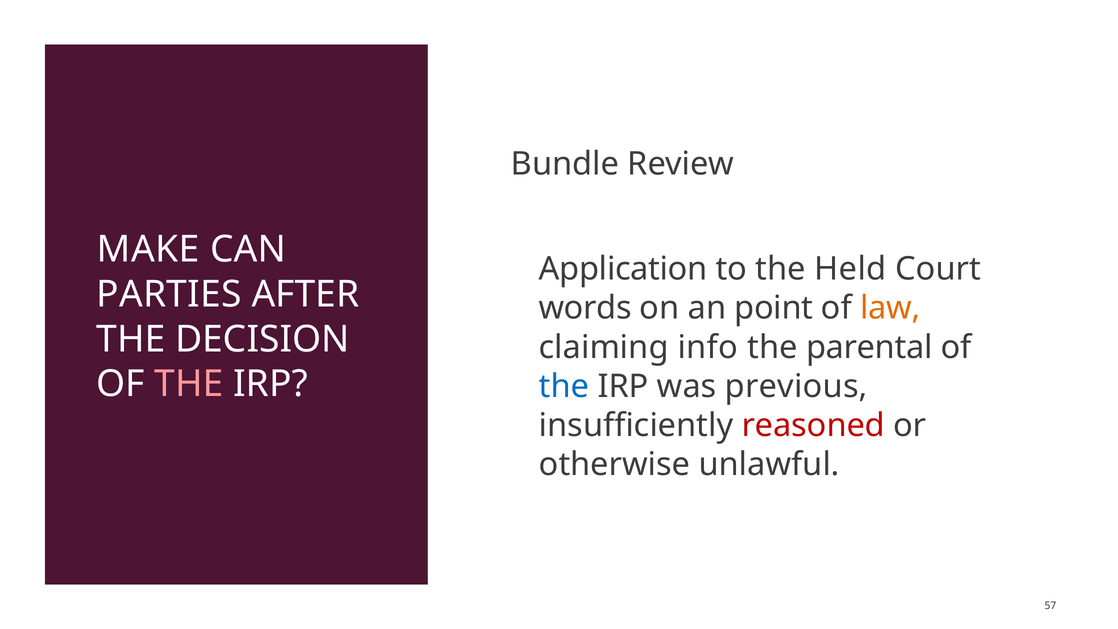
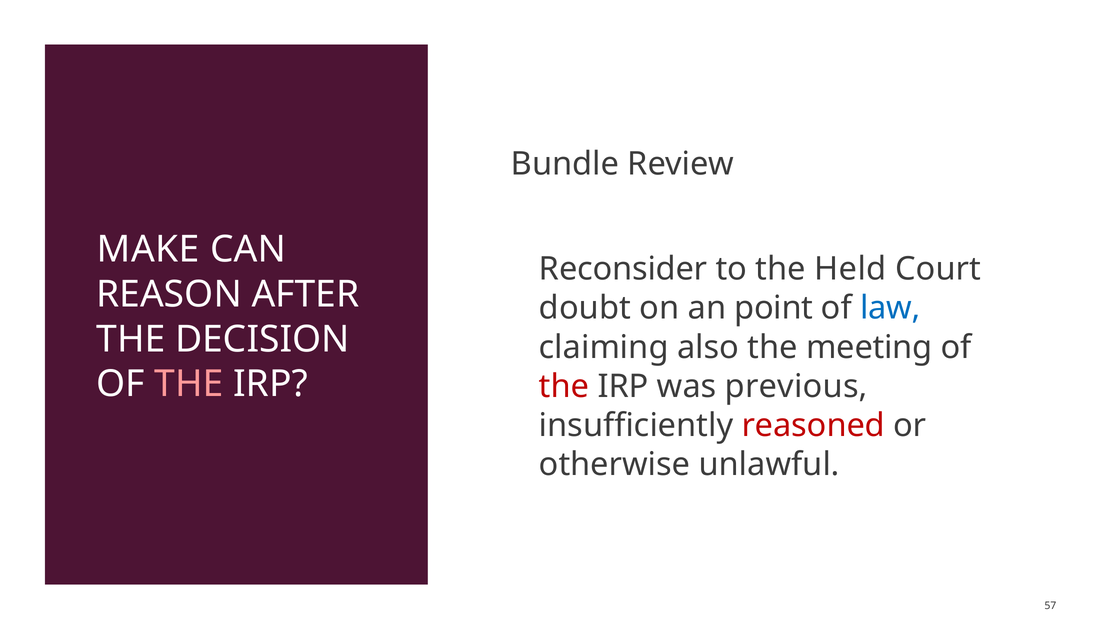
Application: Application -> Reconsider (623, 269)
PARTIES: PARTIES -> REASON (169, 294)
words: words -> doubt (585, 308)
law colour: orange -> blue (890, 308)
info: info -> also (708, 347)
parental: parental -> meeting (869, 347)
the colour: blue -> red (564, 386)
